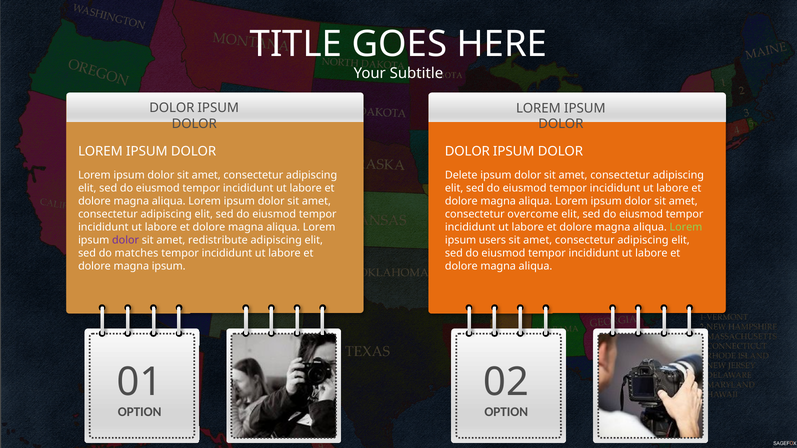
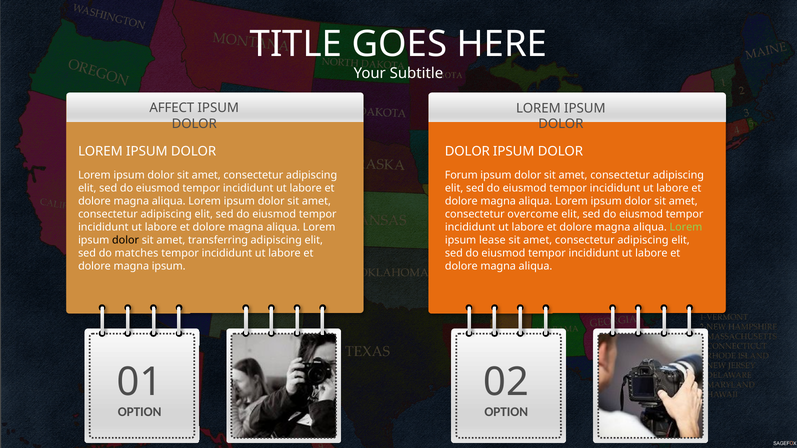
DOLOR: DOLOR -> AFFECT (172, 108)
Delete: Delete -> Forum (461, 176)
dolor colour: purple -> black (126, 240)
redistribute: redistribute -> transferring (218, 240)
users: users -> lease (492, 240)
